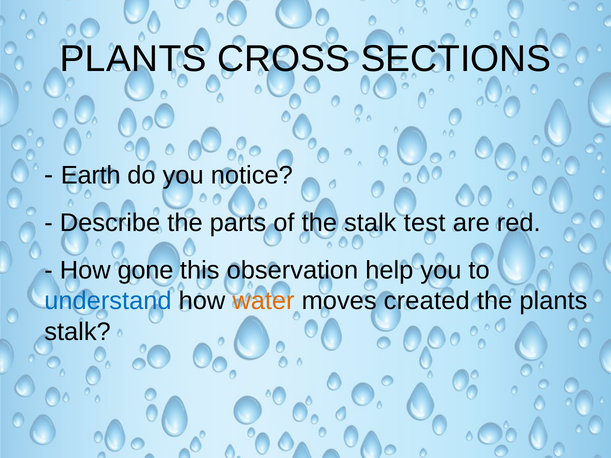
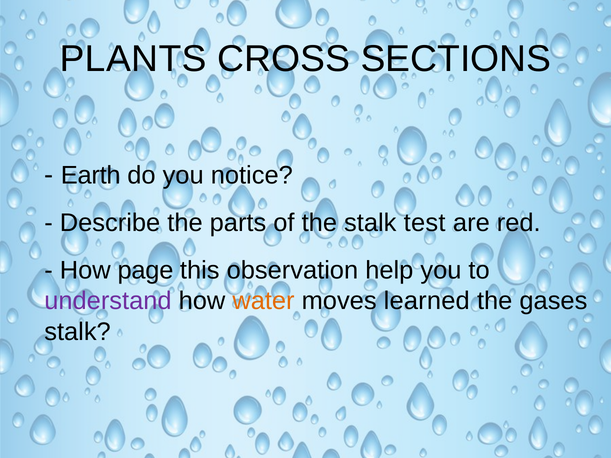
gone: gone -> page (146, 271)
understand colour: blue -> purple (108, 301)
created: created -> learned (427, 301)
the plants: plants -> gases (553, 301)
